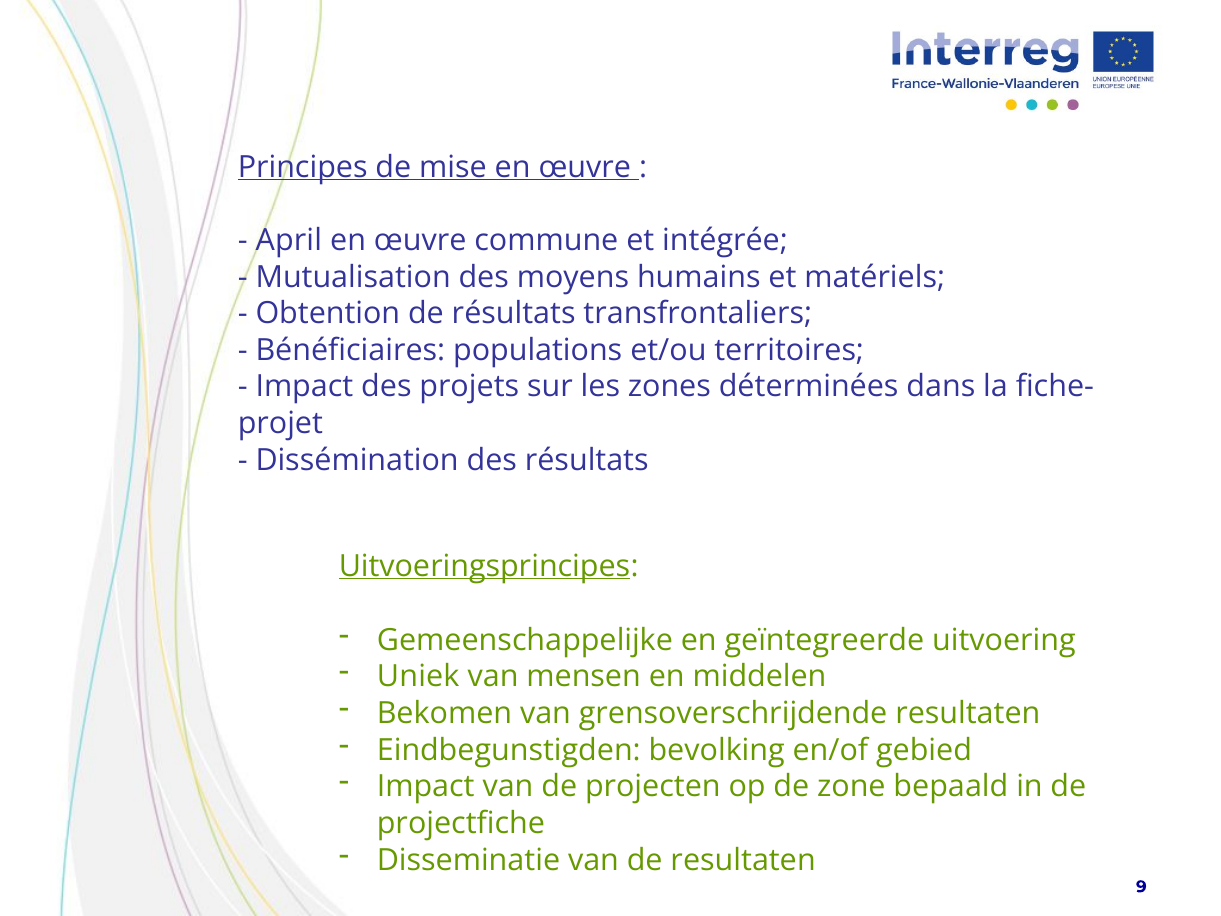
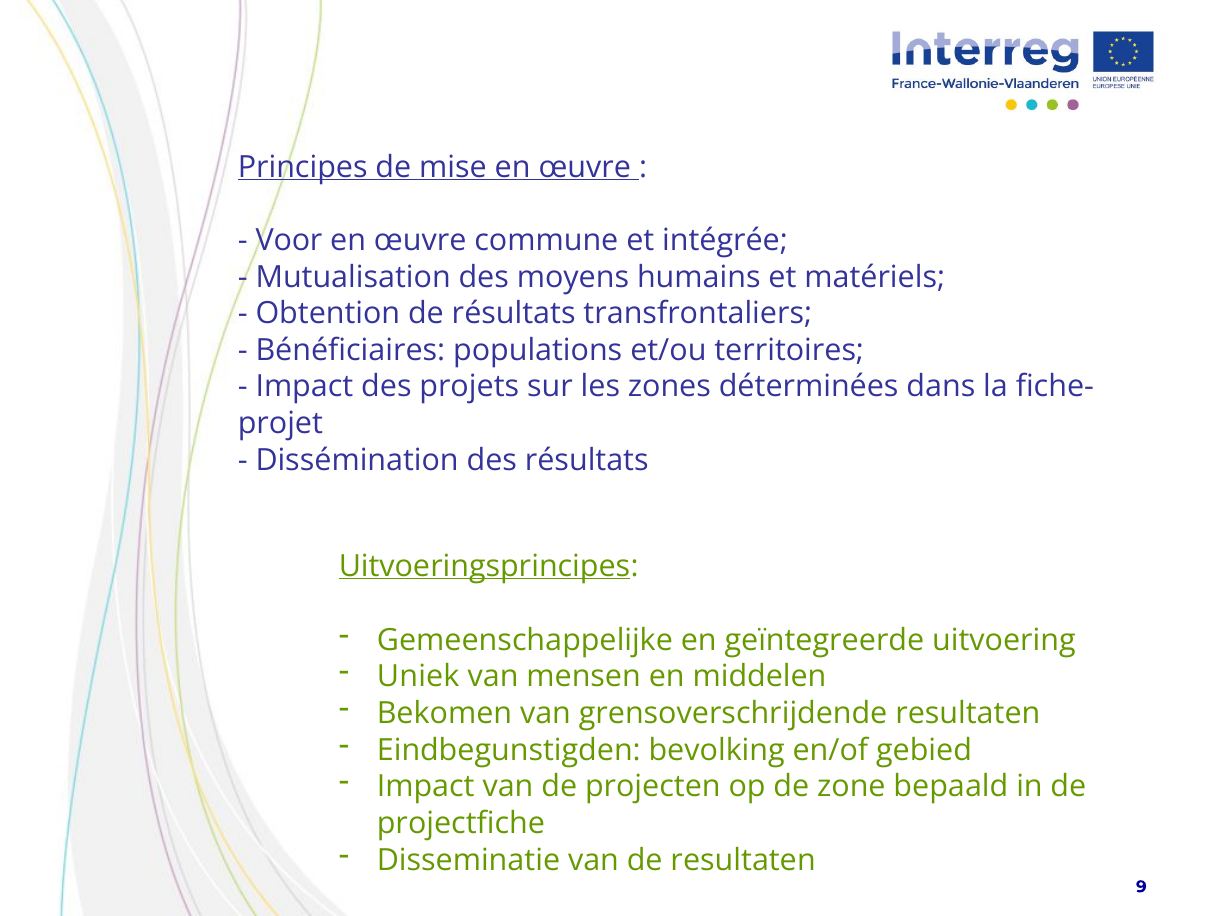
April: April -> Voor (289, 240)
